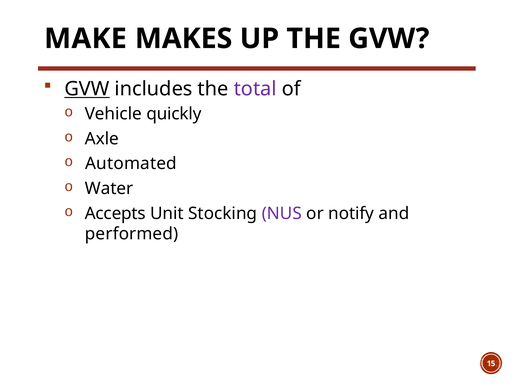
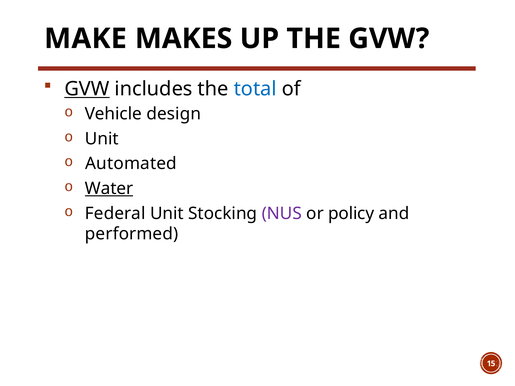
total colour: purple -> blue (255, 89)
quickly: quickly -> design (174, 114)
Axle: Axle -> Unit (102, 139)
Water underline: none -> present (109, 189)
Accepts: Accepts -> Federal (115, 214)
notify: notify -> policy (351, 214)
